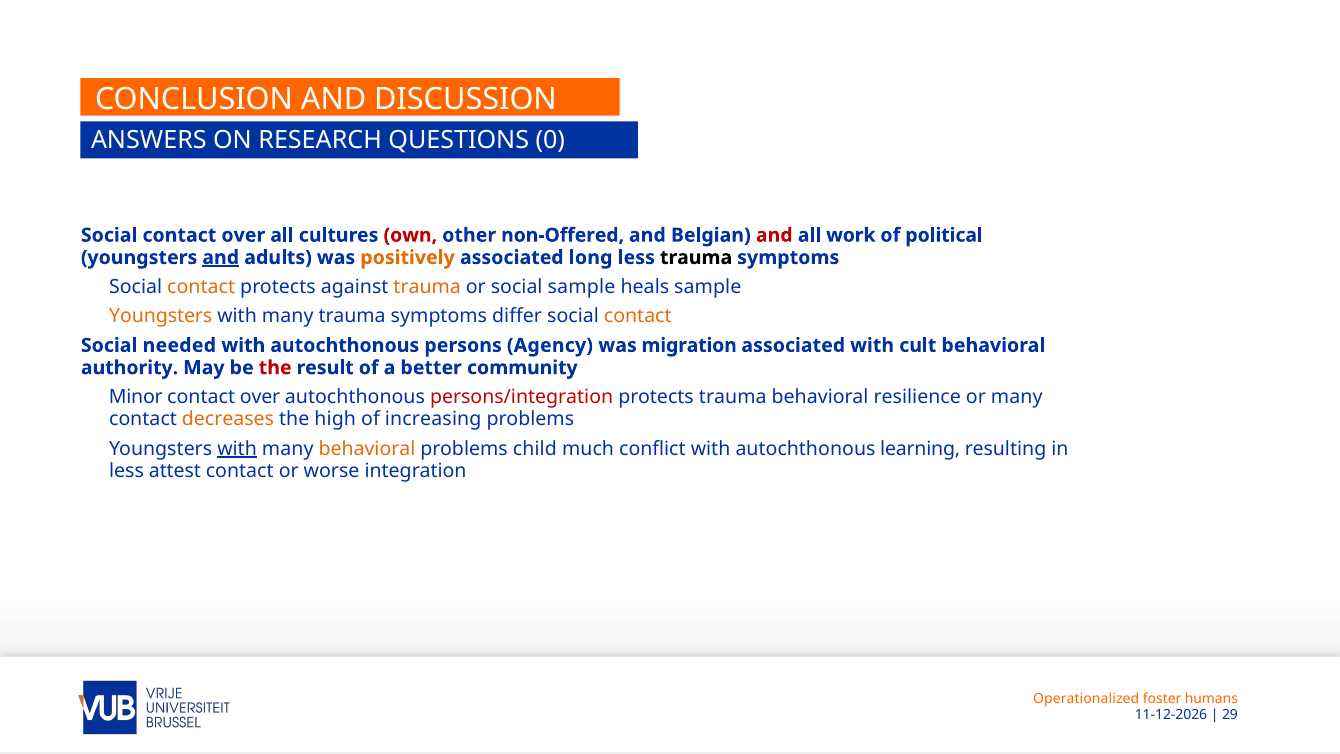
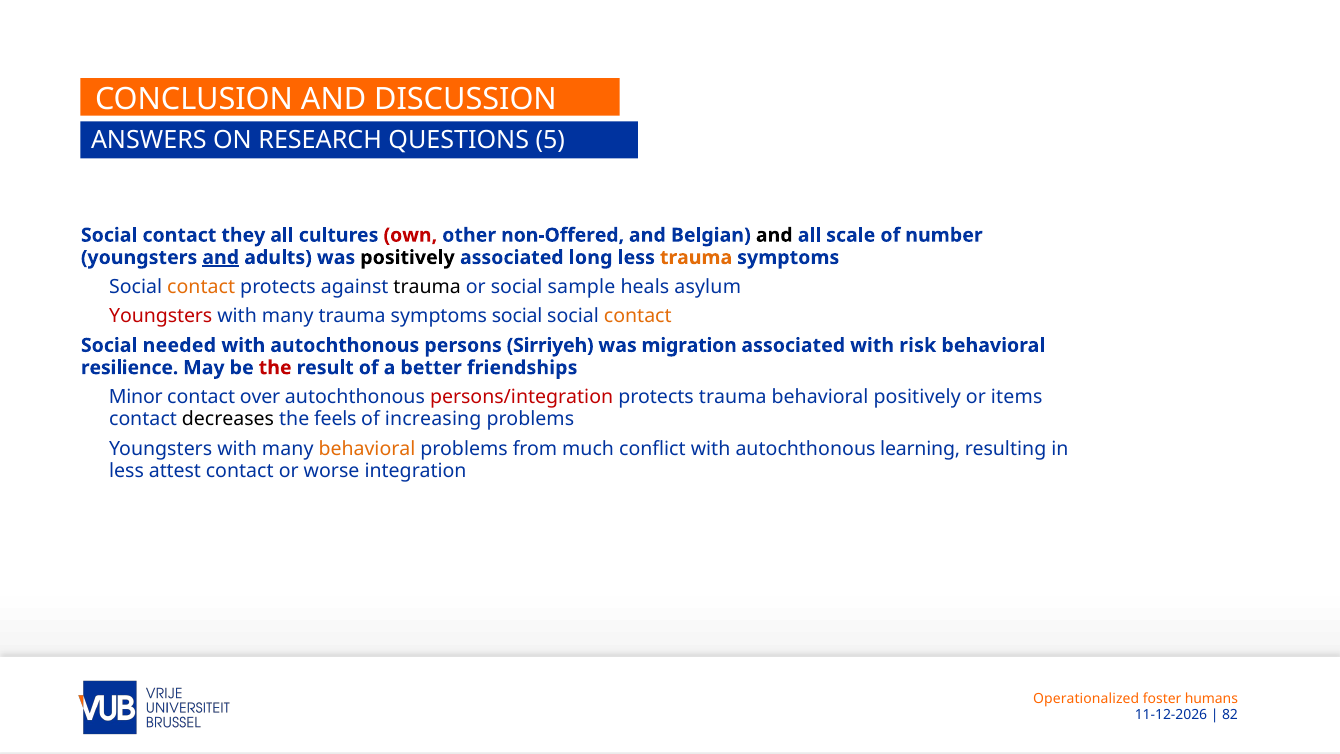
0: 0 -> 5 (550, 140)
Social contact over: over -> they (243, 235)
and colour: red -> black (774, 235)
work: work -> scale (851, 235)
political: political -> number (944, 235)
positively colour: orange -> black (407, 257)
trauma colour: black -> orange (696, 257)
trauma colour: orange -> black (427, 287)
heals sample: sample -> asylum (708, 287)
Youngsters colour: orange -> red (161, 316)
symptoms differ: differ -> social (517, 316)
Agency: Agency -> Sirriyeh (550, 345)
cult: cult -> risk (918, 345)
authority: authority -> resilience (130, 368)
community: community -> friendships (522, 368)
behavioral resilience: resilience -> positively (917, 397)
or many: many -> items (1017, 397)
decreases colour: orange -> black (228, 419)
high: high -> feels (335, 419)
with underline: present -> none (237, 448)
child: child -> from (535, 448)
29: 29 -> 82 (1230, 715)
